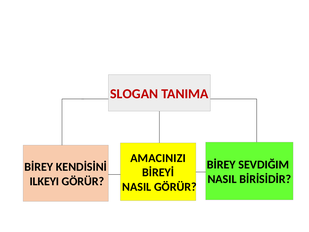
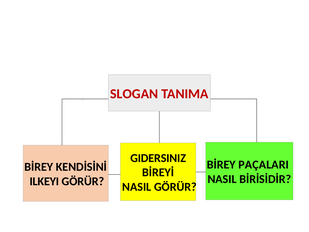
AMACINIZI: AMACINIZI -> GIDERSINIZ (158, 158)
SEVDIĞIM: SEVDIĞIM -> PAÇALARI (264, 164)
